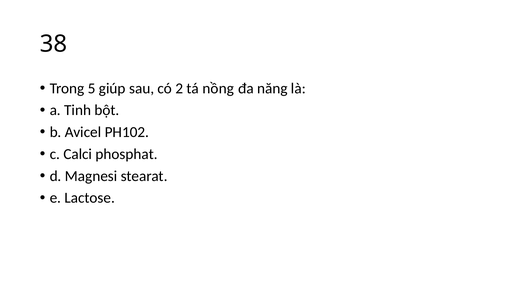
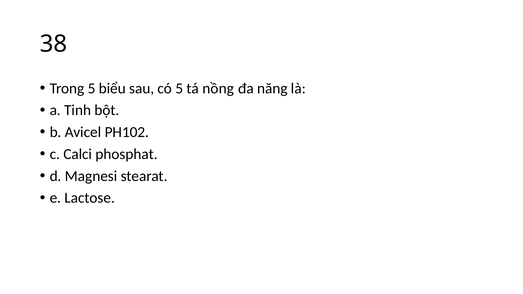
giúp: giúp -> biểu (112, 88)
có 2: 2 -> 5 (179, 88)
